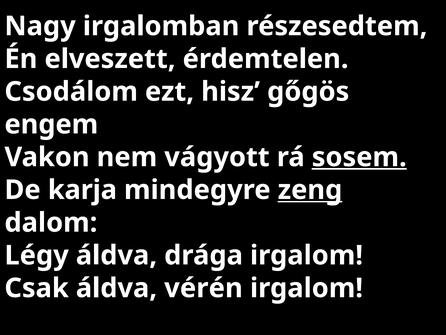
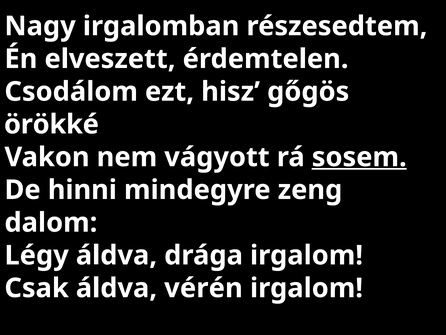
engem: engem -> örökké (51, 124)
karja: karja -> hinni (82, 190)
zeng underline: present -> none (310, 190)
